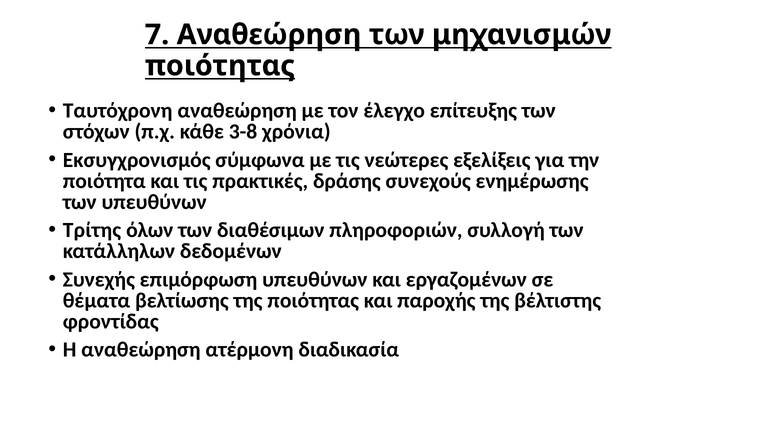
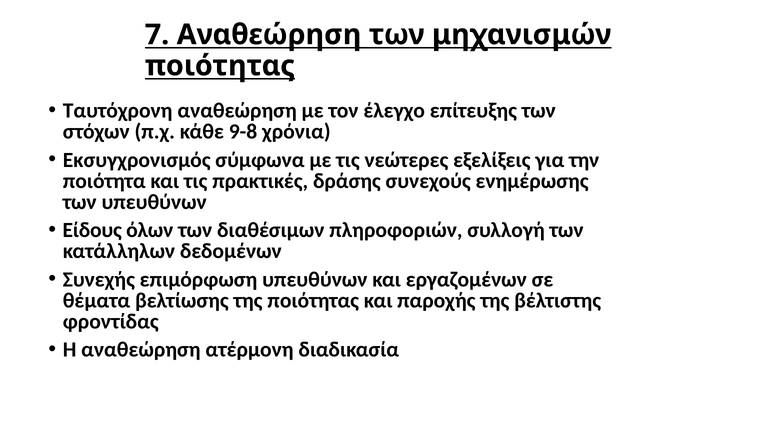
3-8: 3-8 -> 9-8 (243, 132)
Τρίτης: Τρίτης -> Είδους (92, 230)
